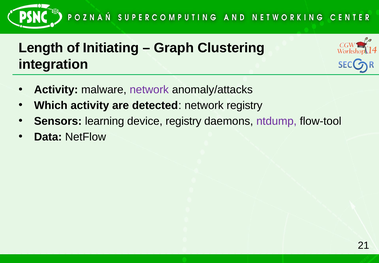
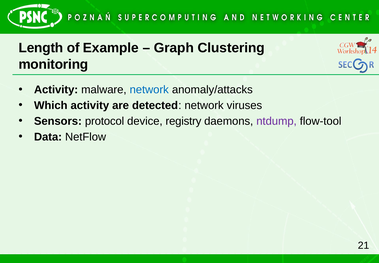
Initiating: Initiating -> Example (111, 48)
integration: integration -> monitoring (53, 64)
network colour: purple -> blue (149, 89)
network registry: registry -> viruses (244, 105)
learning: learning -> protocol (105, 121)
